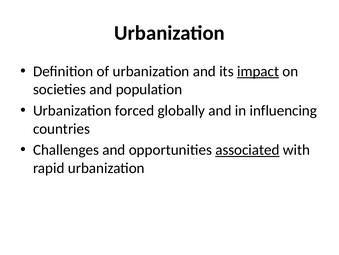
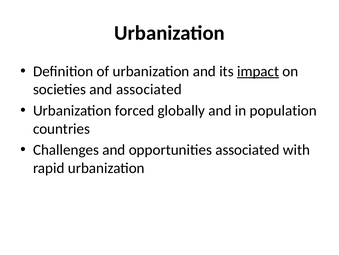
and population: population -> associated (149, 89)
influencing: influencing -> population (283, 110)
associated underline: present -> none (247, 149)
